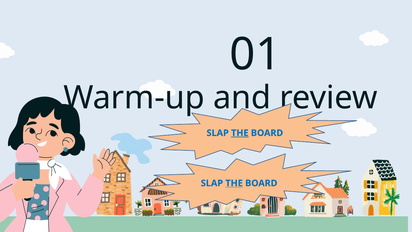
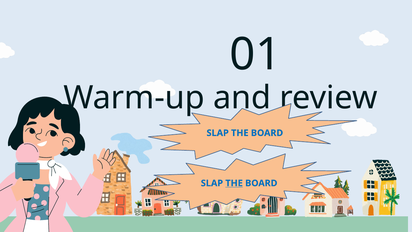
THE underline: present -> none (240, 133)
